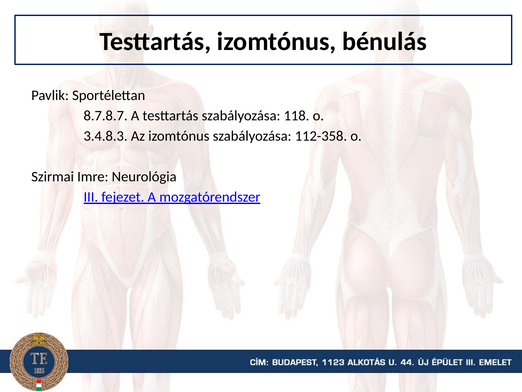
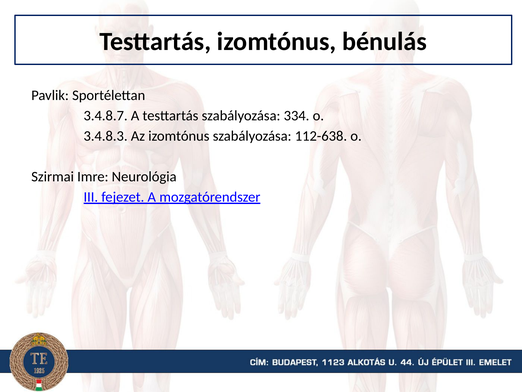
8.7.8.7: 8.7.8.7 -> 3.4.8.7 (106, 115)
118: 118 -> 334 (297, 115)
112-358: 112-358 -> 112-638 (321, 136)
